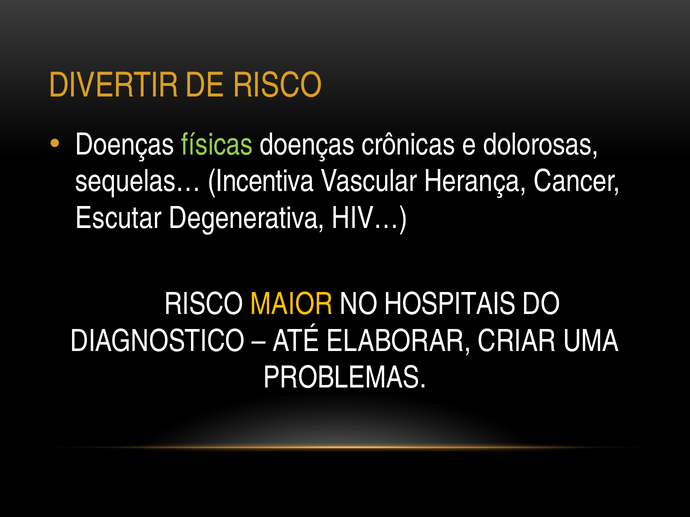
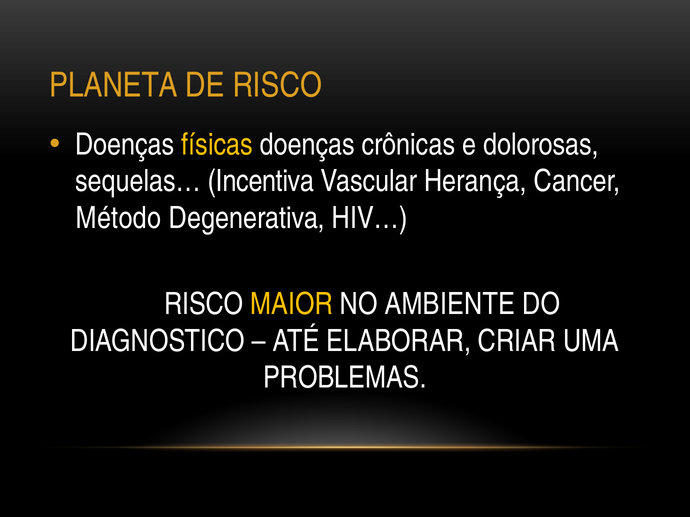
DIVERTIR: DIVERTIR -> PLANETA (114, 85)
físicas colour: light green -> yellow (217, 145)
Escutar: Escutar -> Método (118, 218)
HOSPITAIS: HOSPITAIS -> AMBIENTE (450, 304)
